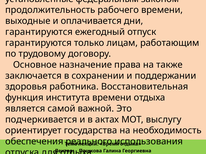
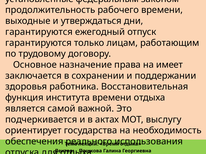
оплачивается: оплачивается -> утверждаться (91, 21)
также: также -> имеет (170, 65)
